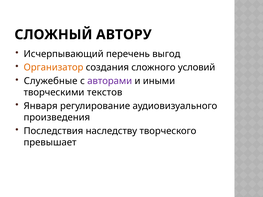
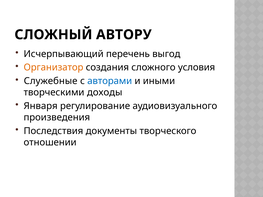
условий: условий -> условия (197, 68)
авторами colour: purple -> blue (110, 81)
текстов: текстов -> доходы (105, 93)
наследству: наследству -> документы (111, 131)
превышает: превышает -> отношении (50, 142)
